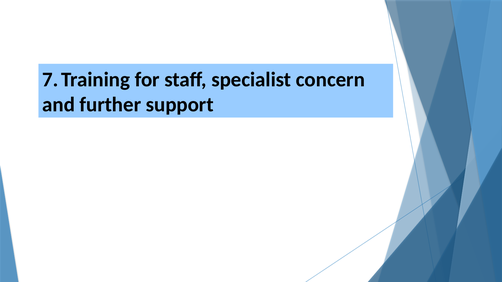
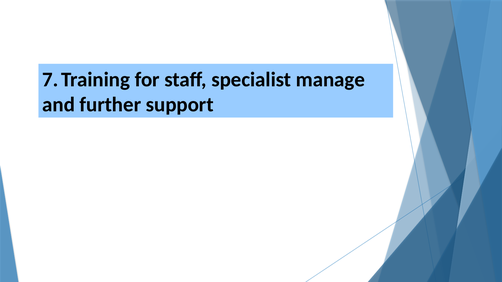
concern: concern -> manage (330, 80)
